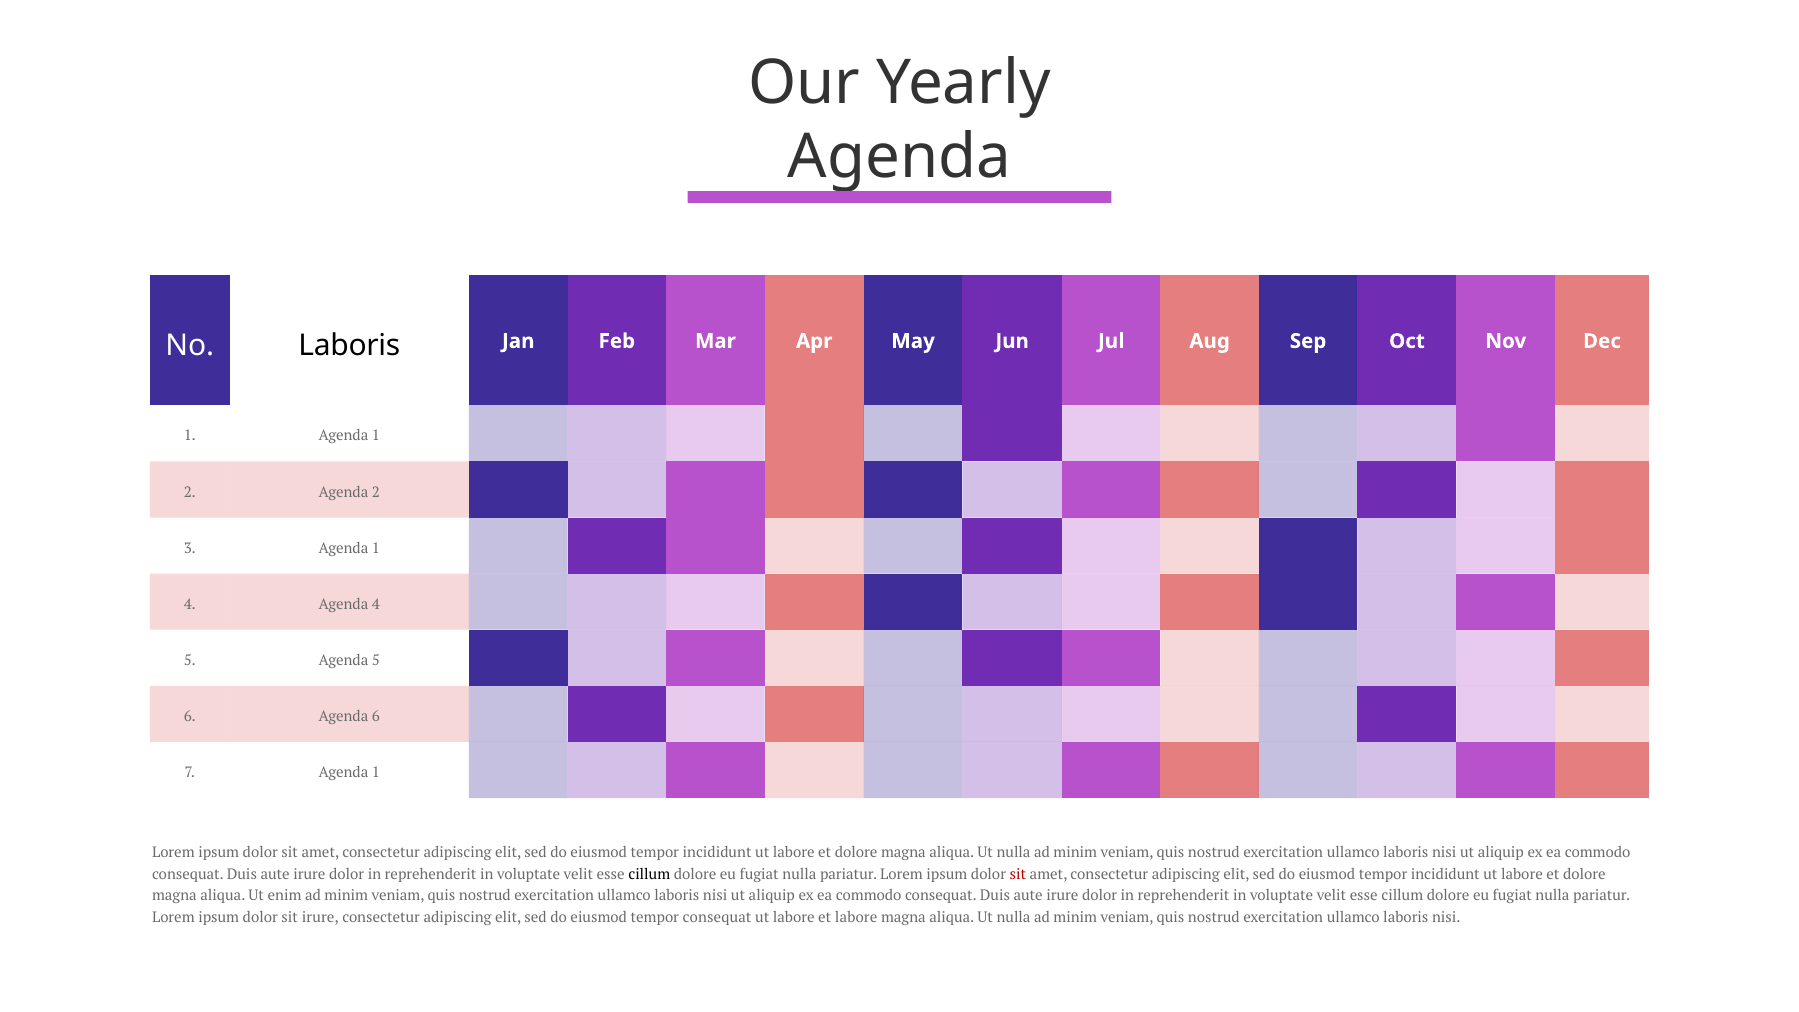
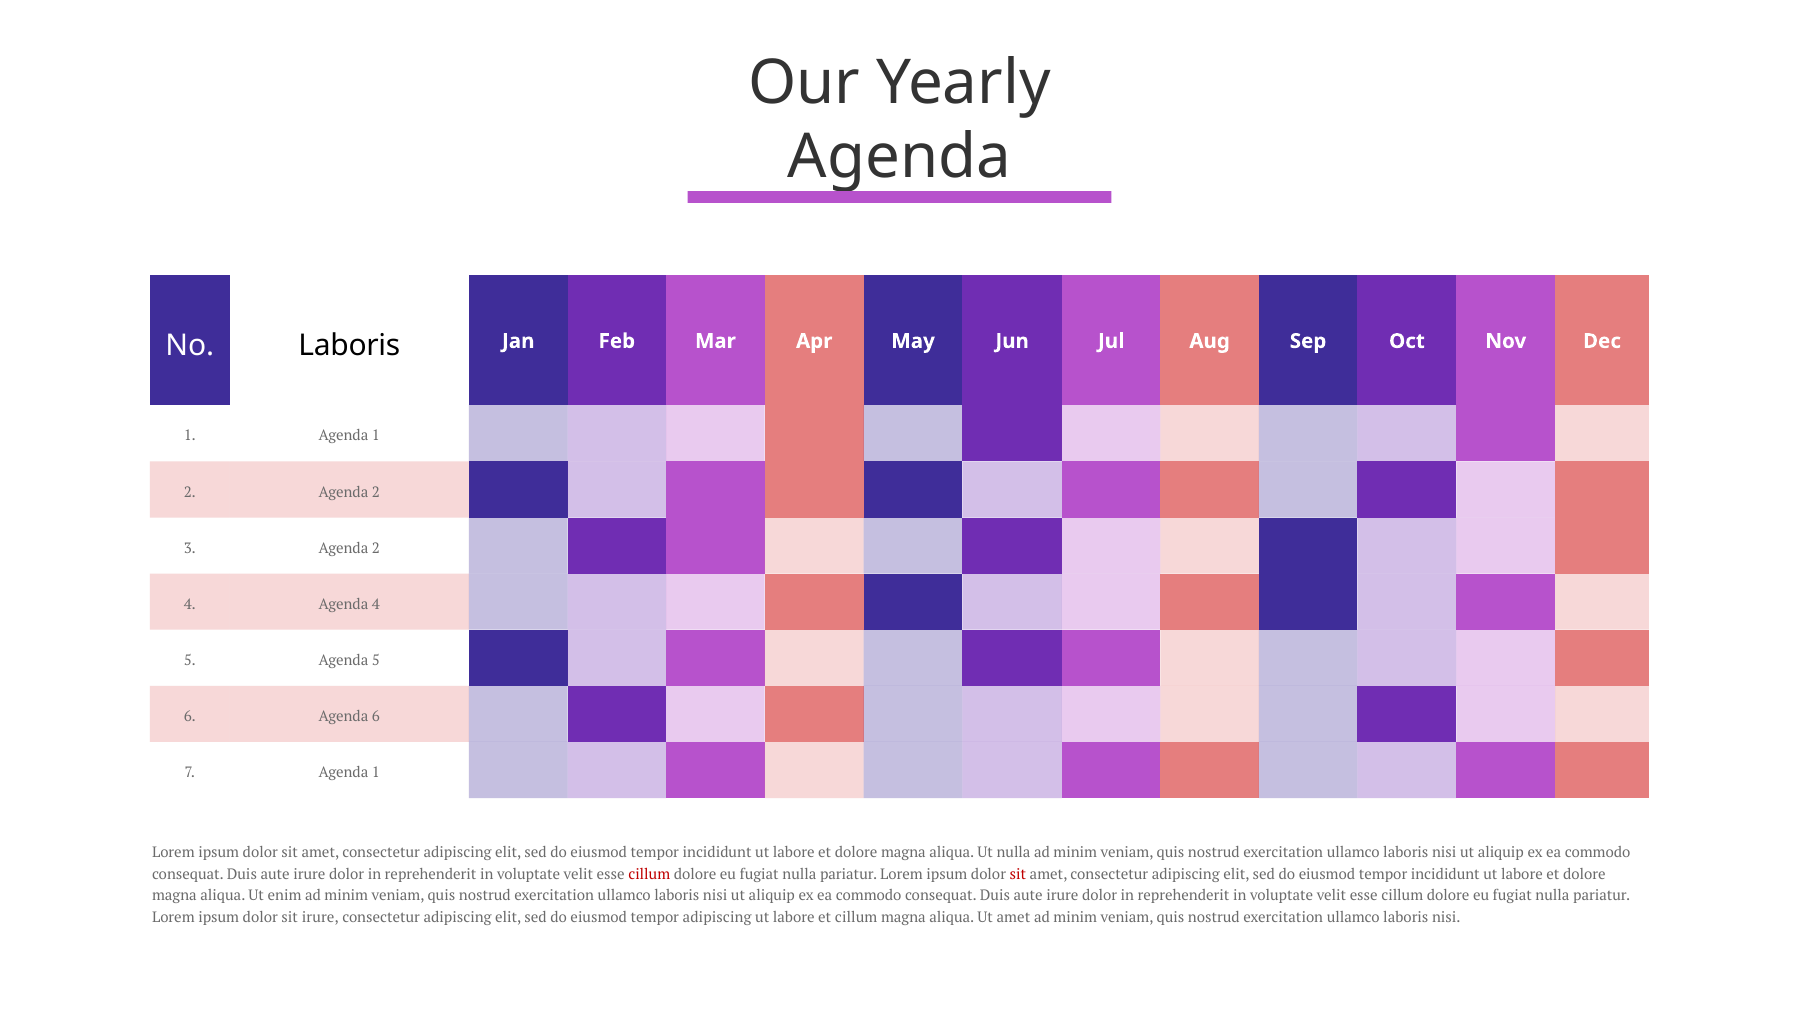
3 Agenda 1: 1 -> 2 (376, 548)
cillum colour: black -> red (649, 874)
tempor consequat: consequat -> adipiscing (717, 917)
et labore: labore -> cillum (856, 917)
nulla: nulla -> amet (1013, 917)
